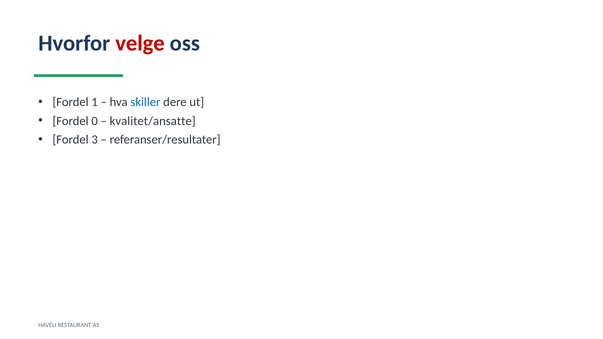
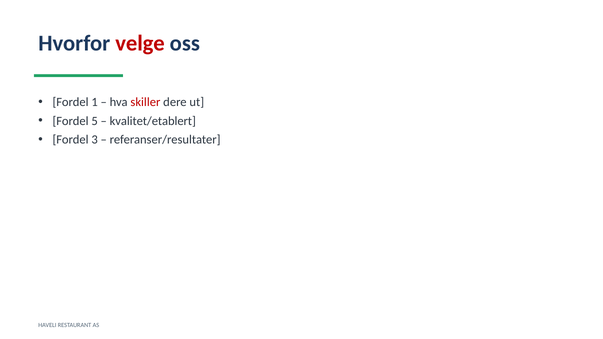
skiller colour: blue -> red (145, 102)
0: 0 -> 5 (95, 121)
kvalitet/ansatte: kvalitet/ansatte -> kvalitet/etablert (153, 121)
